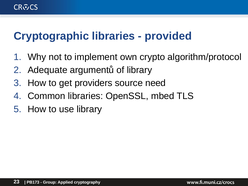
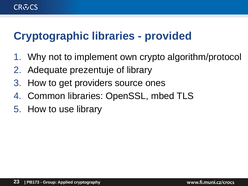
argumentů: argumentů -> prezentuje (92, 70)
need: need -> ones (155, 83)
